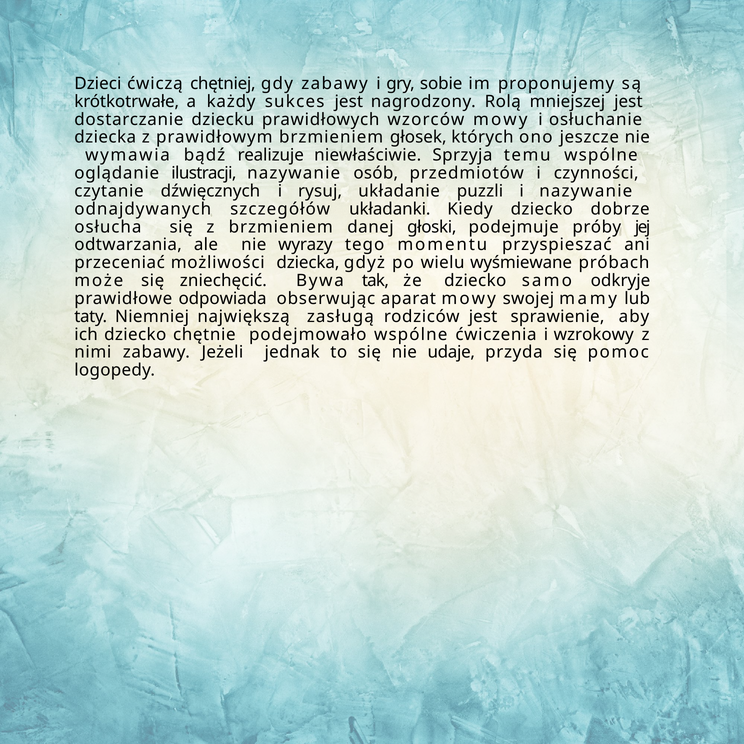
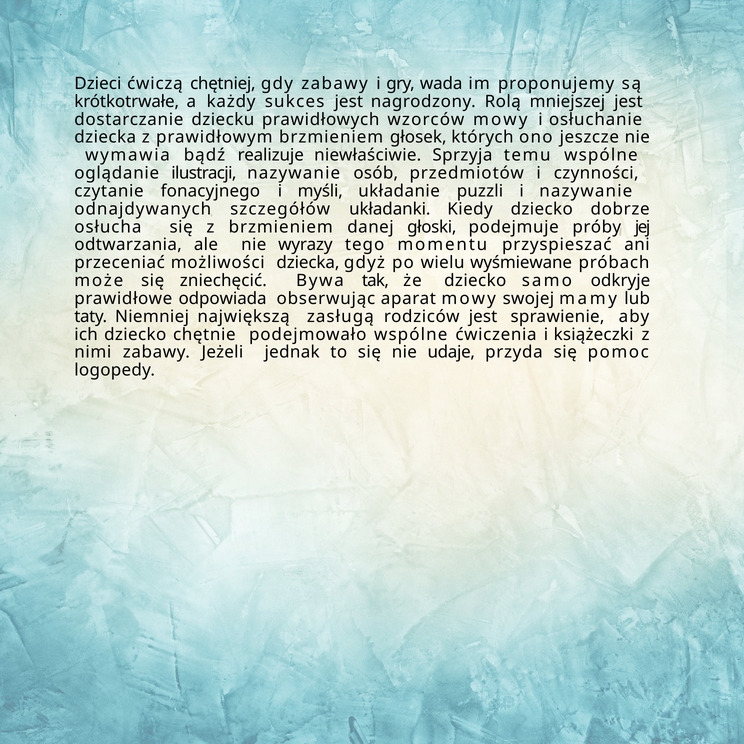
sobie: sobie -> wada (441, 84)
dźwięcznych: dźwięcznych -> fonacyjnego (210, 191)
rysuj: rysuj -> myśli (320, 191)
wzrokowy: wzrokowy -> książeczki (594, 334)
